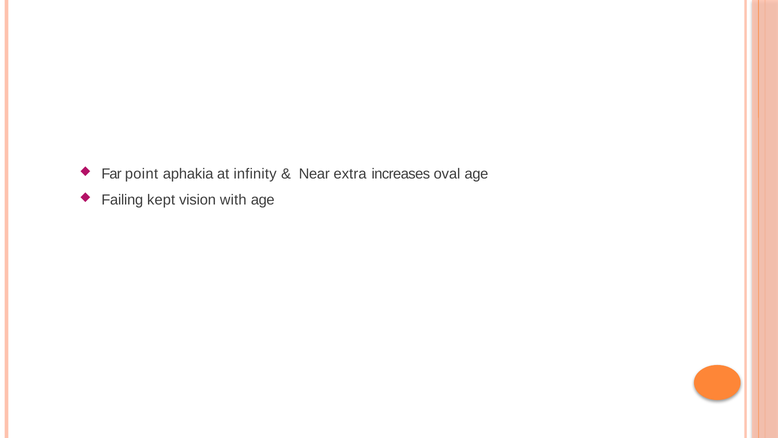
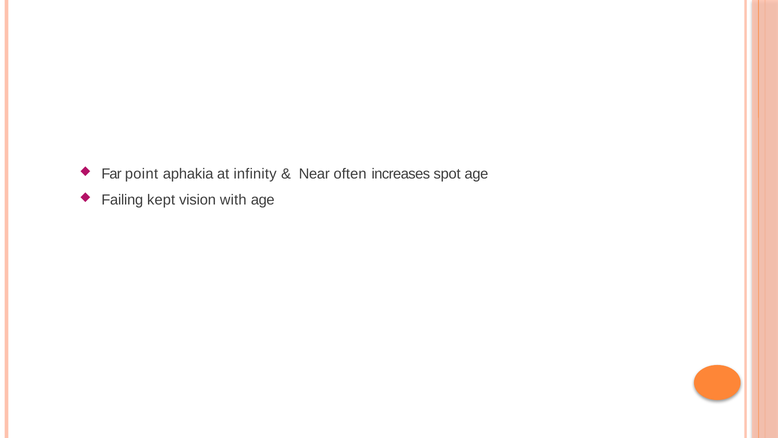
extra: extra -> often (350, 174)
oval: oval -> spot (447, 174)
